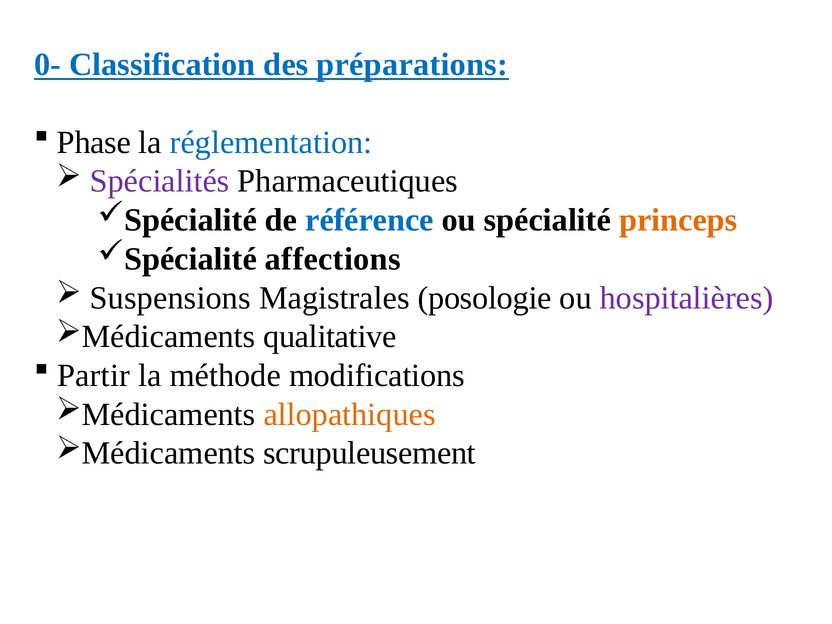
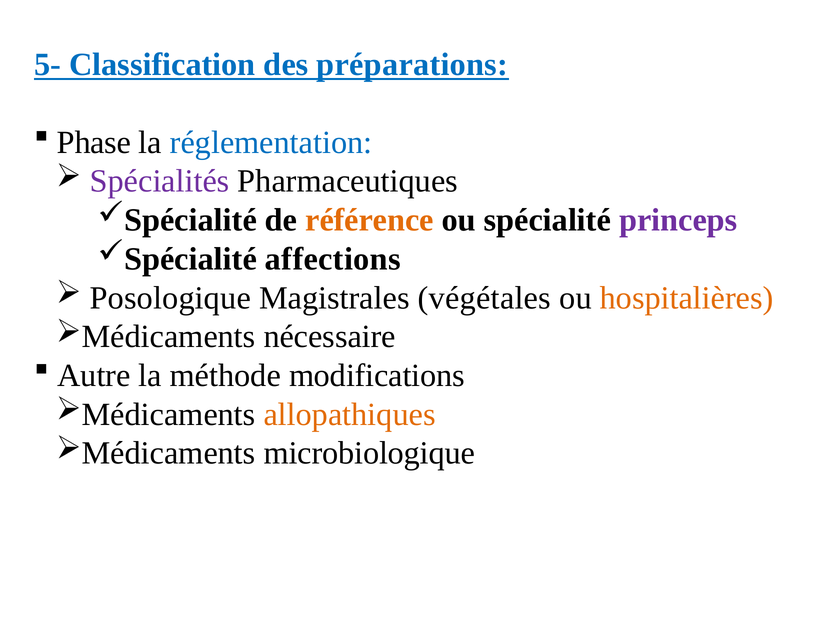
0-: 0- -> 5- (48, 65)
référence colour: blue -> orange (369, 220)
princeps colour: orange -> purple (678, 220)
Suspensions: Suspensions -> Posologique (170, 298)
posologie: posologie -> végétales (484, 298)
hospitalières colour: purple -> orange (687, 298)
qualitative: qualitative -> nécessaire (330, 337)
Partir: Partir -> Autre (94, 376)
scrupuleusement: scrupuleusement -> microbiologique (369, 453)
